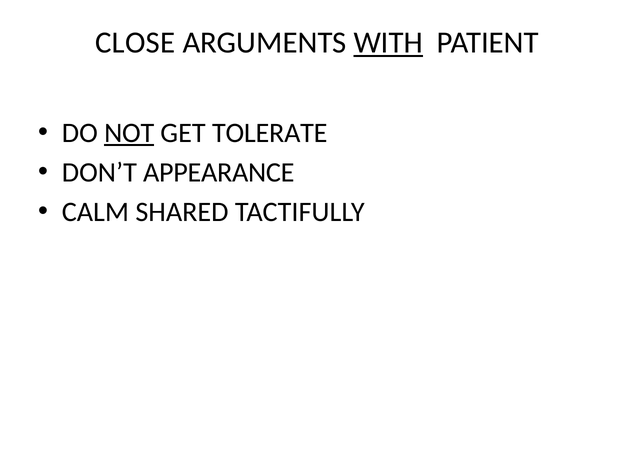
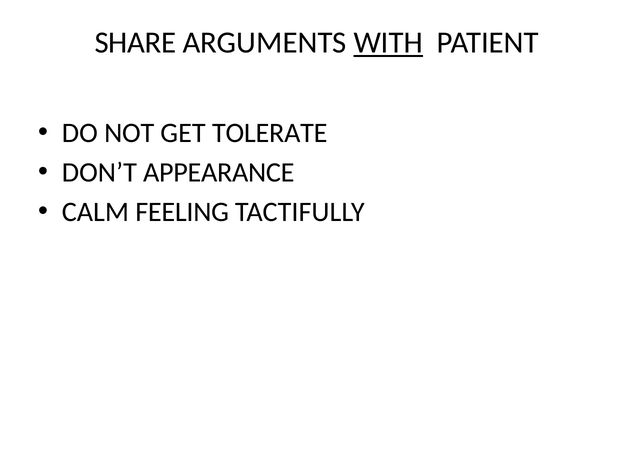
CLOSE: CLOSE -> SHARE (135, 43)
NOT underline: present -> none (129, 133)
SHARED: SHARED -> FEELING (182, 212)
